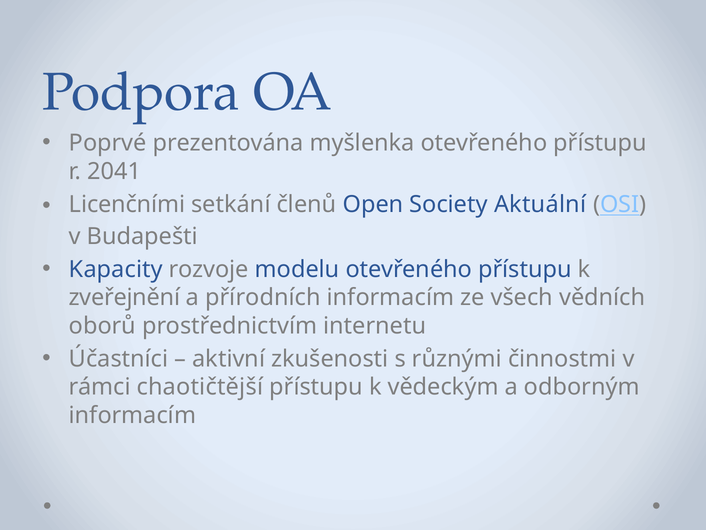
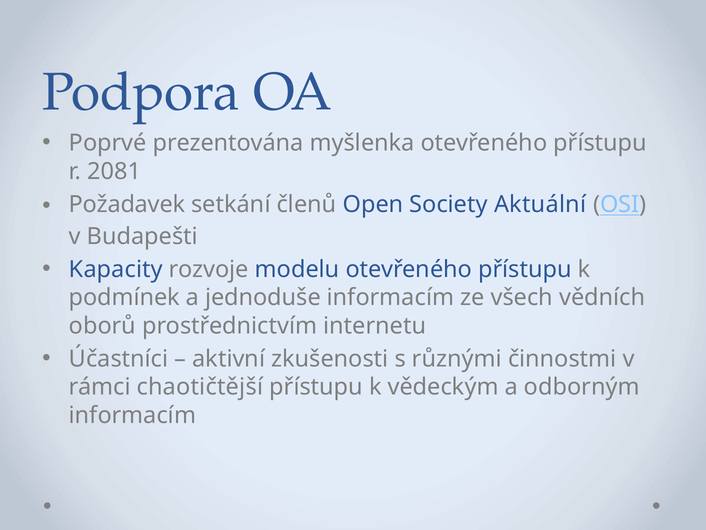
2041: 2041 -> 2081 (114, 171)
Licenčními: Licenčními -> Požadavek (127, 204)
zveřejnění: zveřejnění -> podmínek (124, 297)
přírodních: přírodních -> jednoduše (263, 297)
